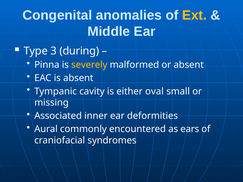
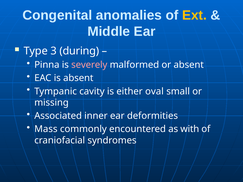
severely colour: yellow -> pink (89, 65)
Aural: Aural -> Mass (46, 129)
ears: ears -> with (190, 129)
